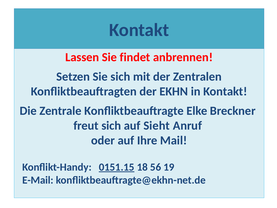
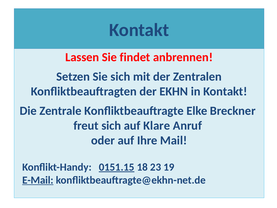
Sieht: Sieht -> Klare (157, 126)
56: 56 -> 23 (156, 167)
E-Mail underline: none -> present (38, 180)
